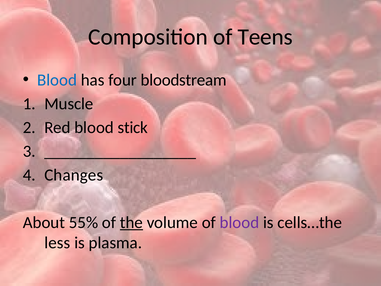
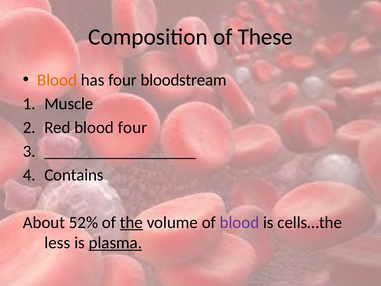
Teens: Teens -> These (265, 37)
Blood colour: blue -> orange (57, 80)
blood stick: stick -> four (133, 127)
Changes: Changes -> Contains (74, 175)
55%: 55% -> 52% (83, 222)
plasma underline: none -> present (115, 243)
